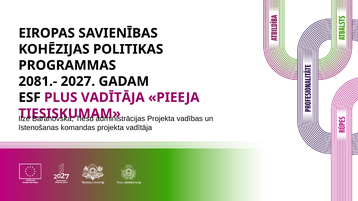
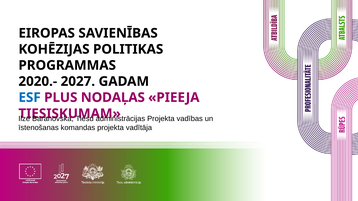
2081.-: 2081.- -> 2020.- (38, 82)
ESF colour: black -> blue (30, 98)
PLUS VADĪTĀJA: VADĪTĀJA -> NODAĻAS (113, 98)
